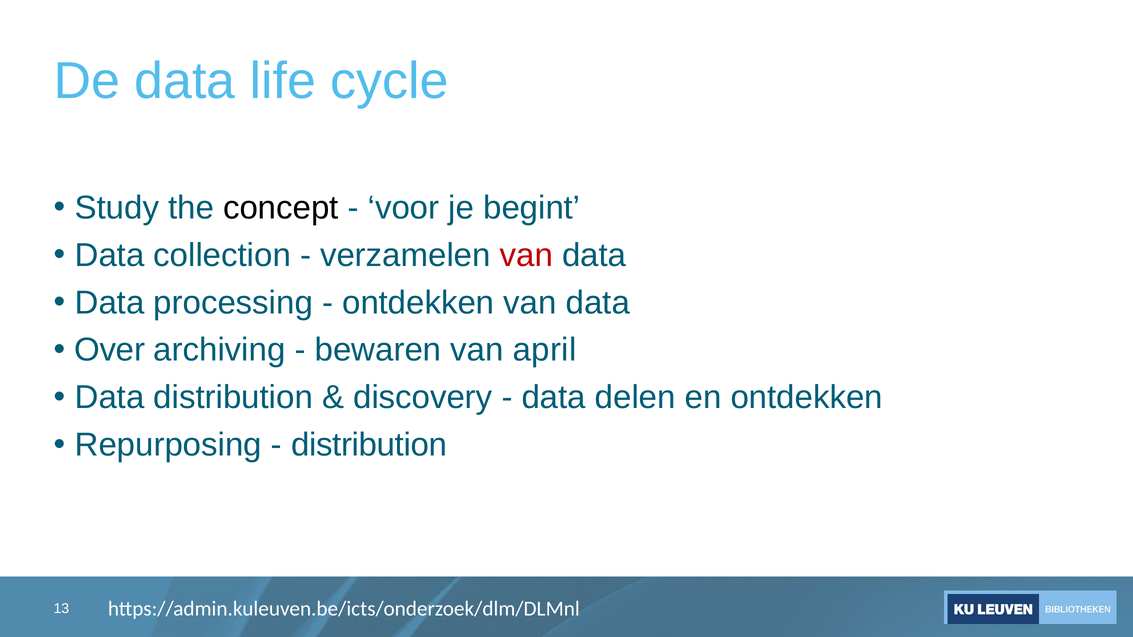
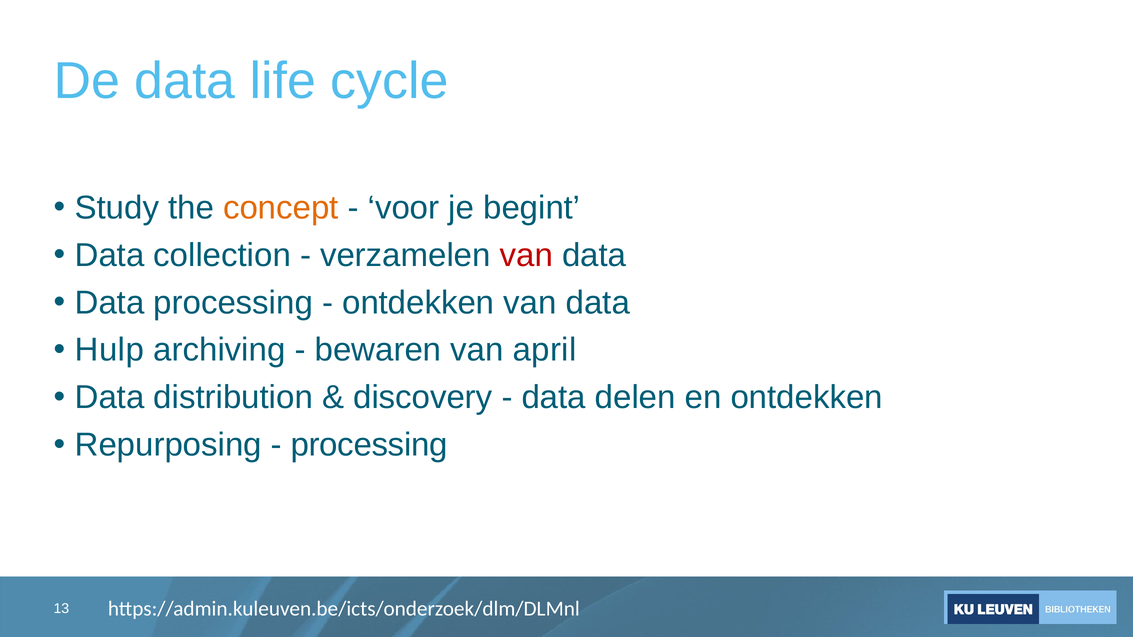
concept colour: black -> orange (281, 208)
Over: Over -> Hulp (109, 350)
distribution: distribution -> processing (369, 445)
